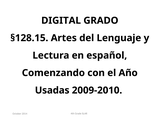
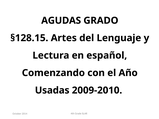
DIGITAL: DIGITAL -> AGUDAS (61, 21)
